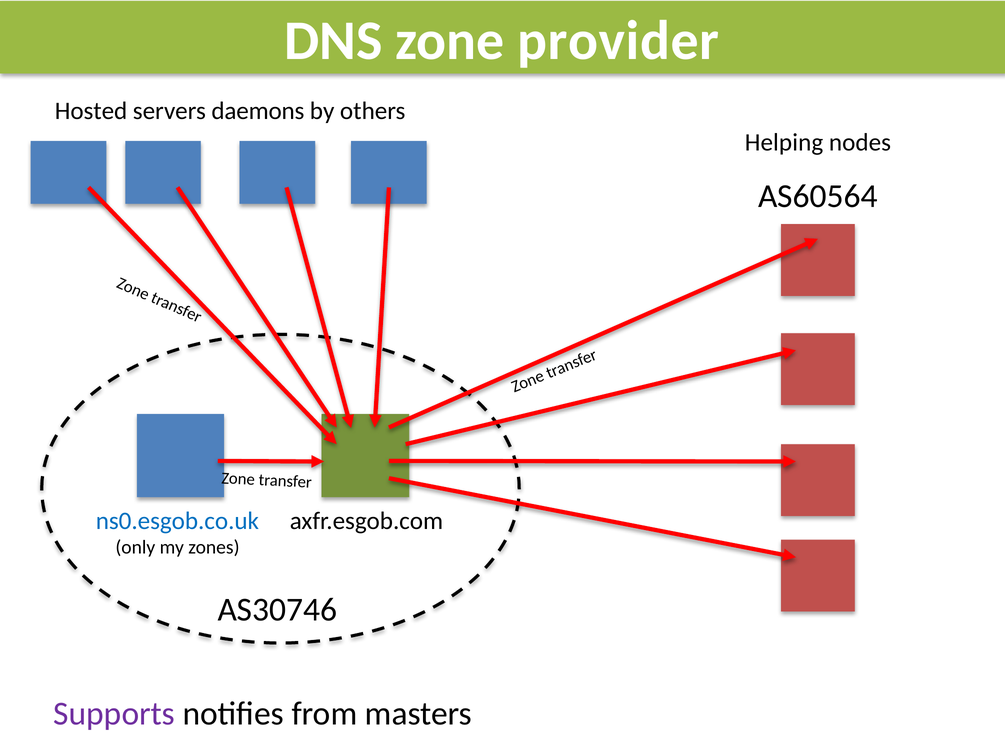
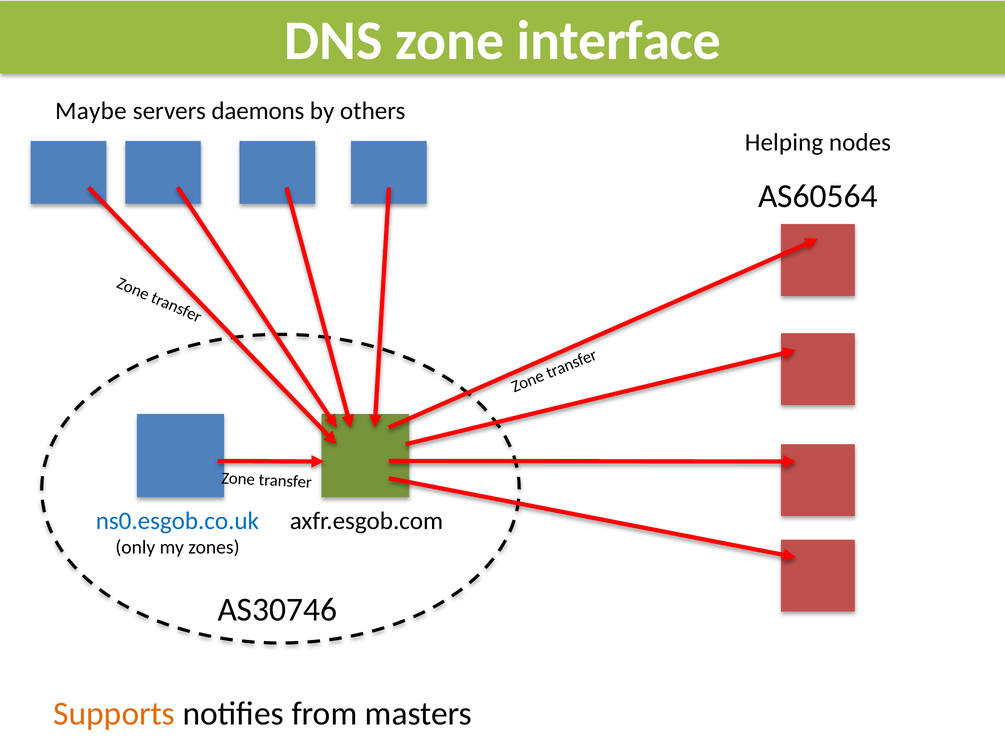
provider: provider -> interface (619, 41)
Hosted: Hosted -> Maybe (91, 111)
Supports colour: purple -> orange (114, 713)
